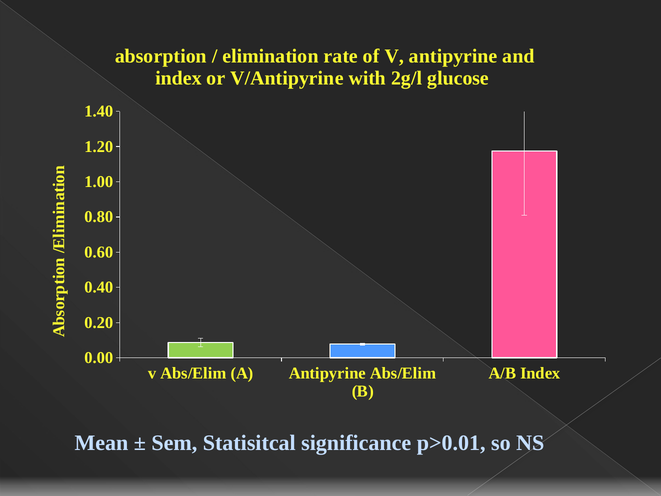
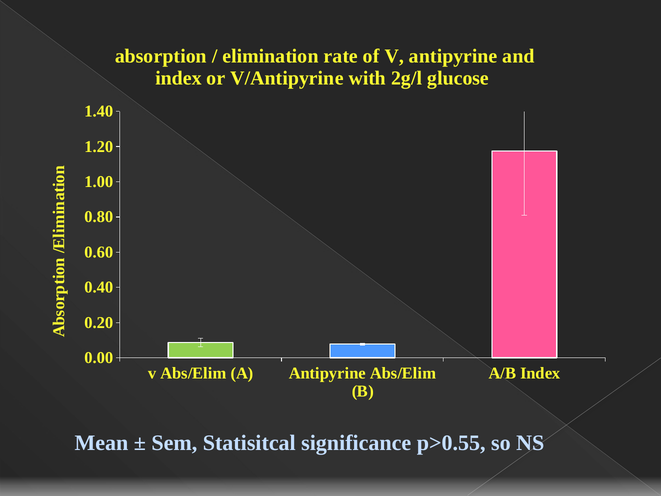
p>0.01: p>0.01 -> p>0.55 (451, 443)
